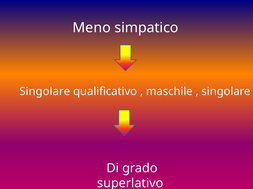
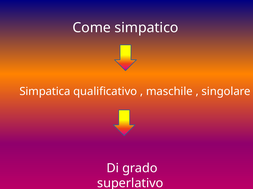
Meno: Meno -> Come (92, 28)
Singolare: Singolare -> Simpatica (45, 92)
